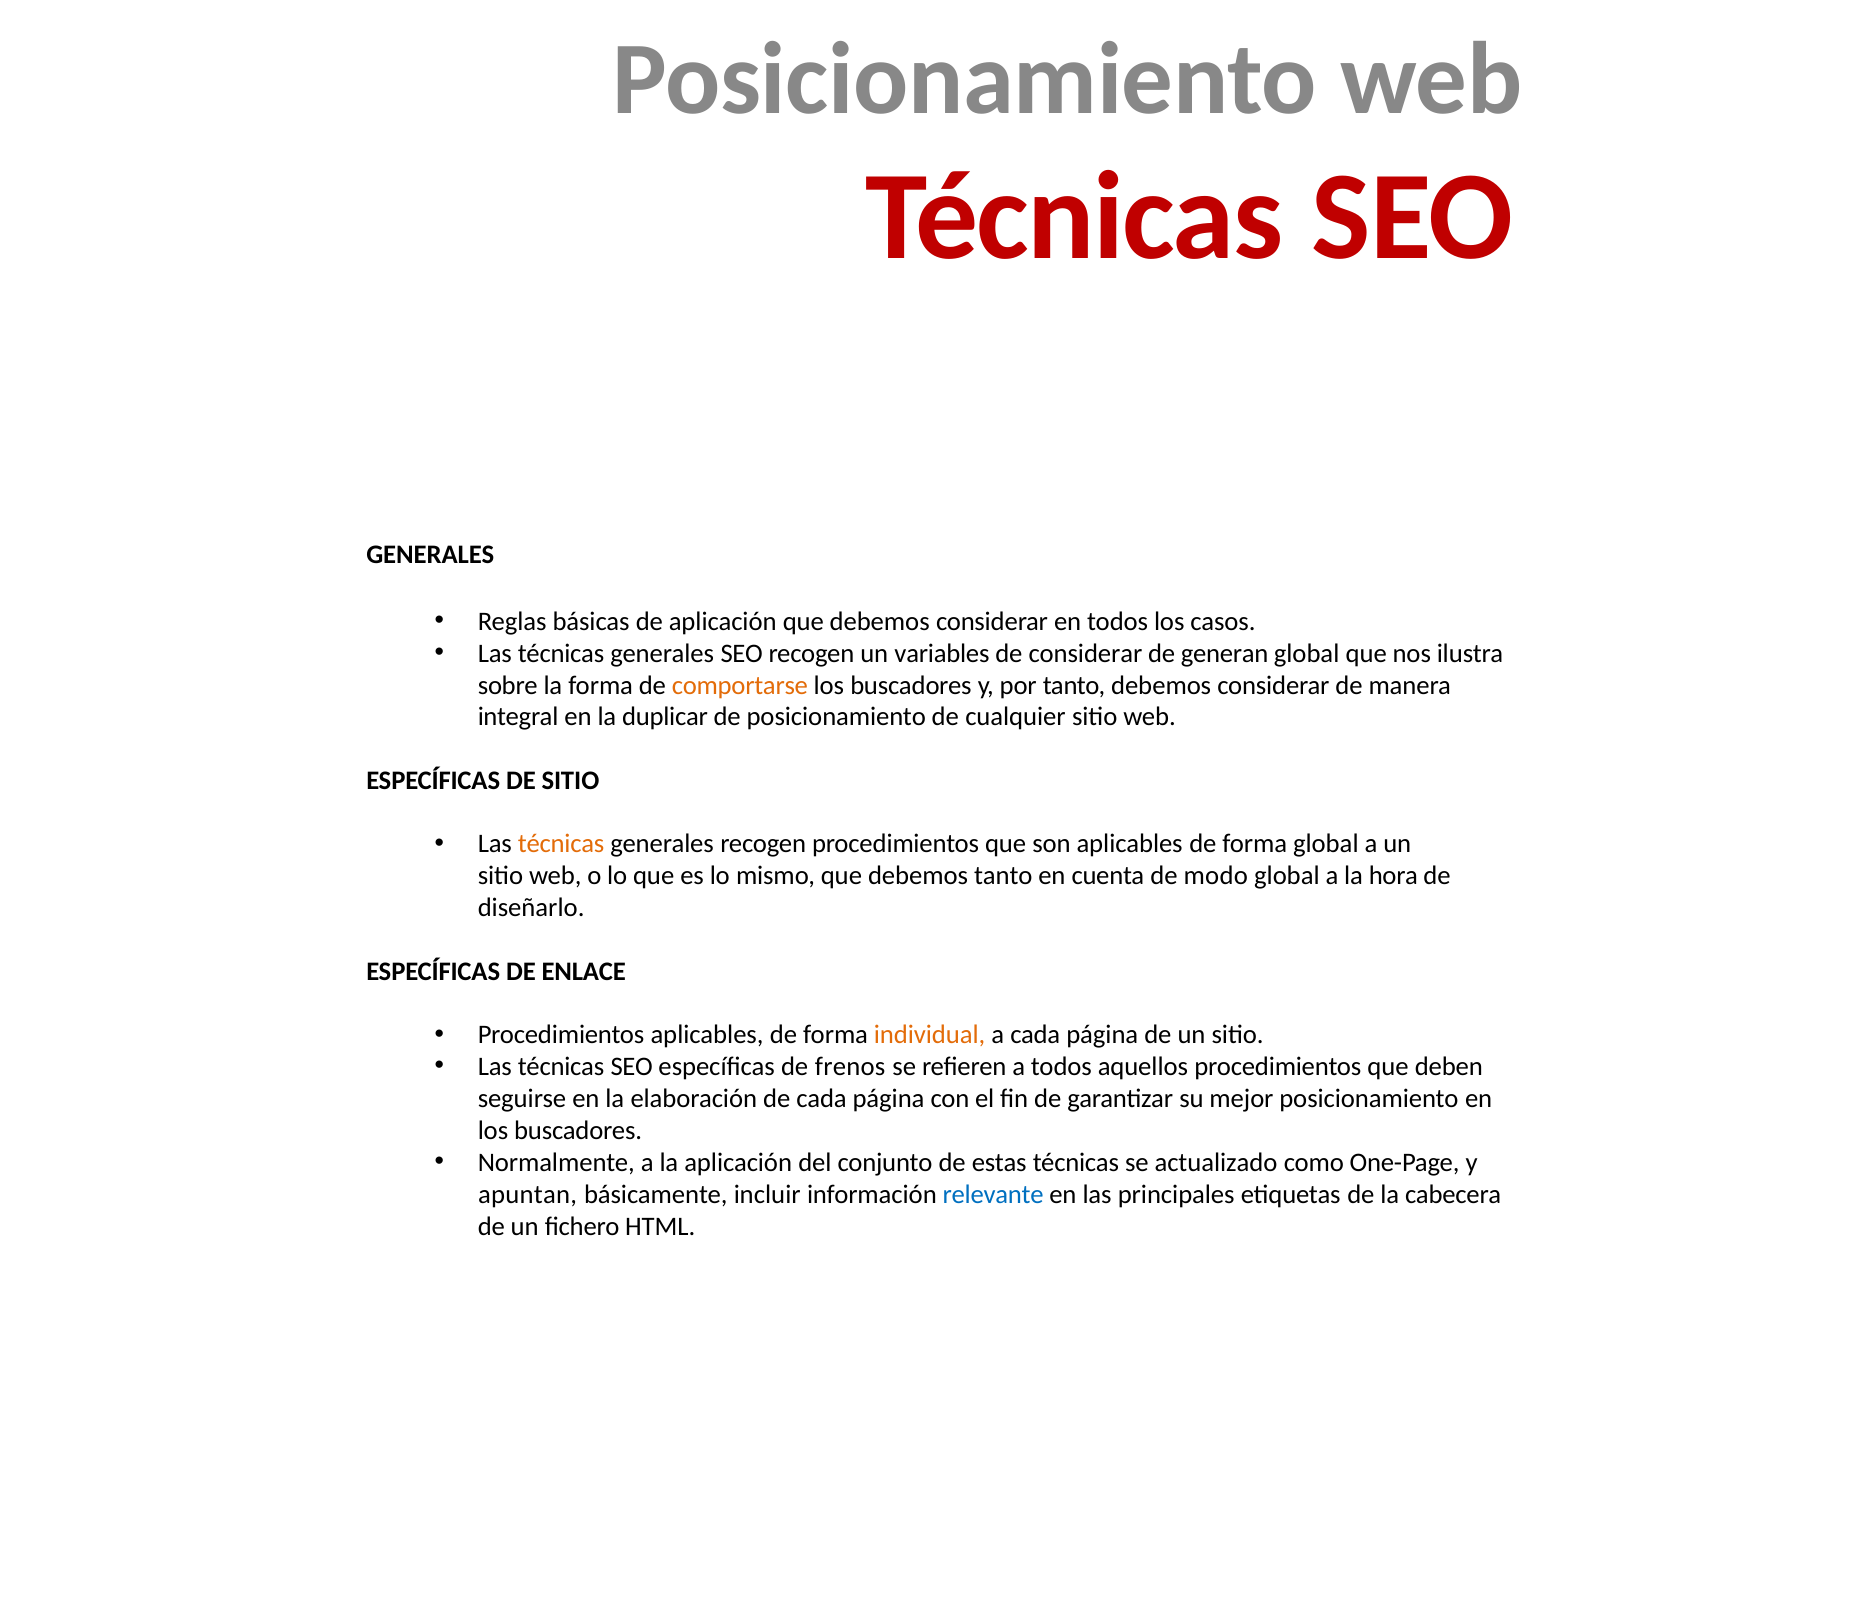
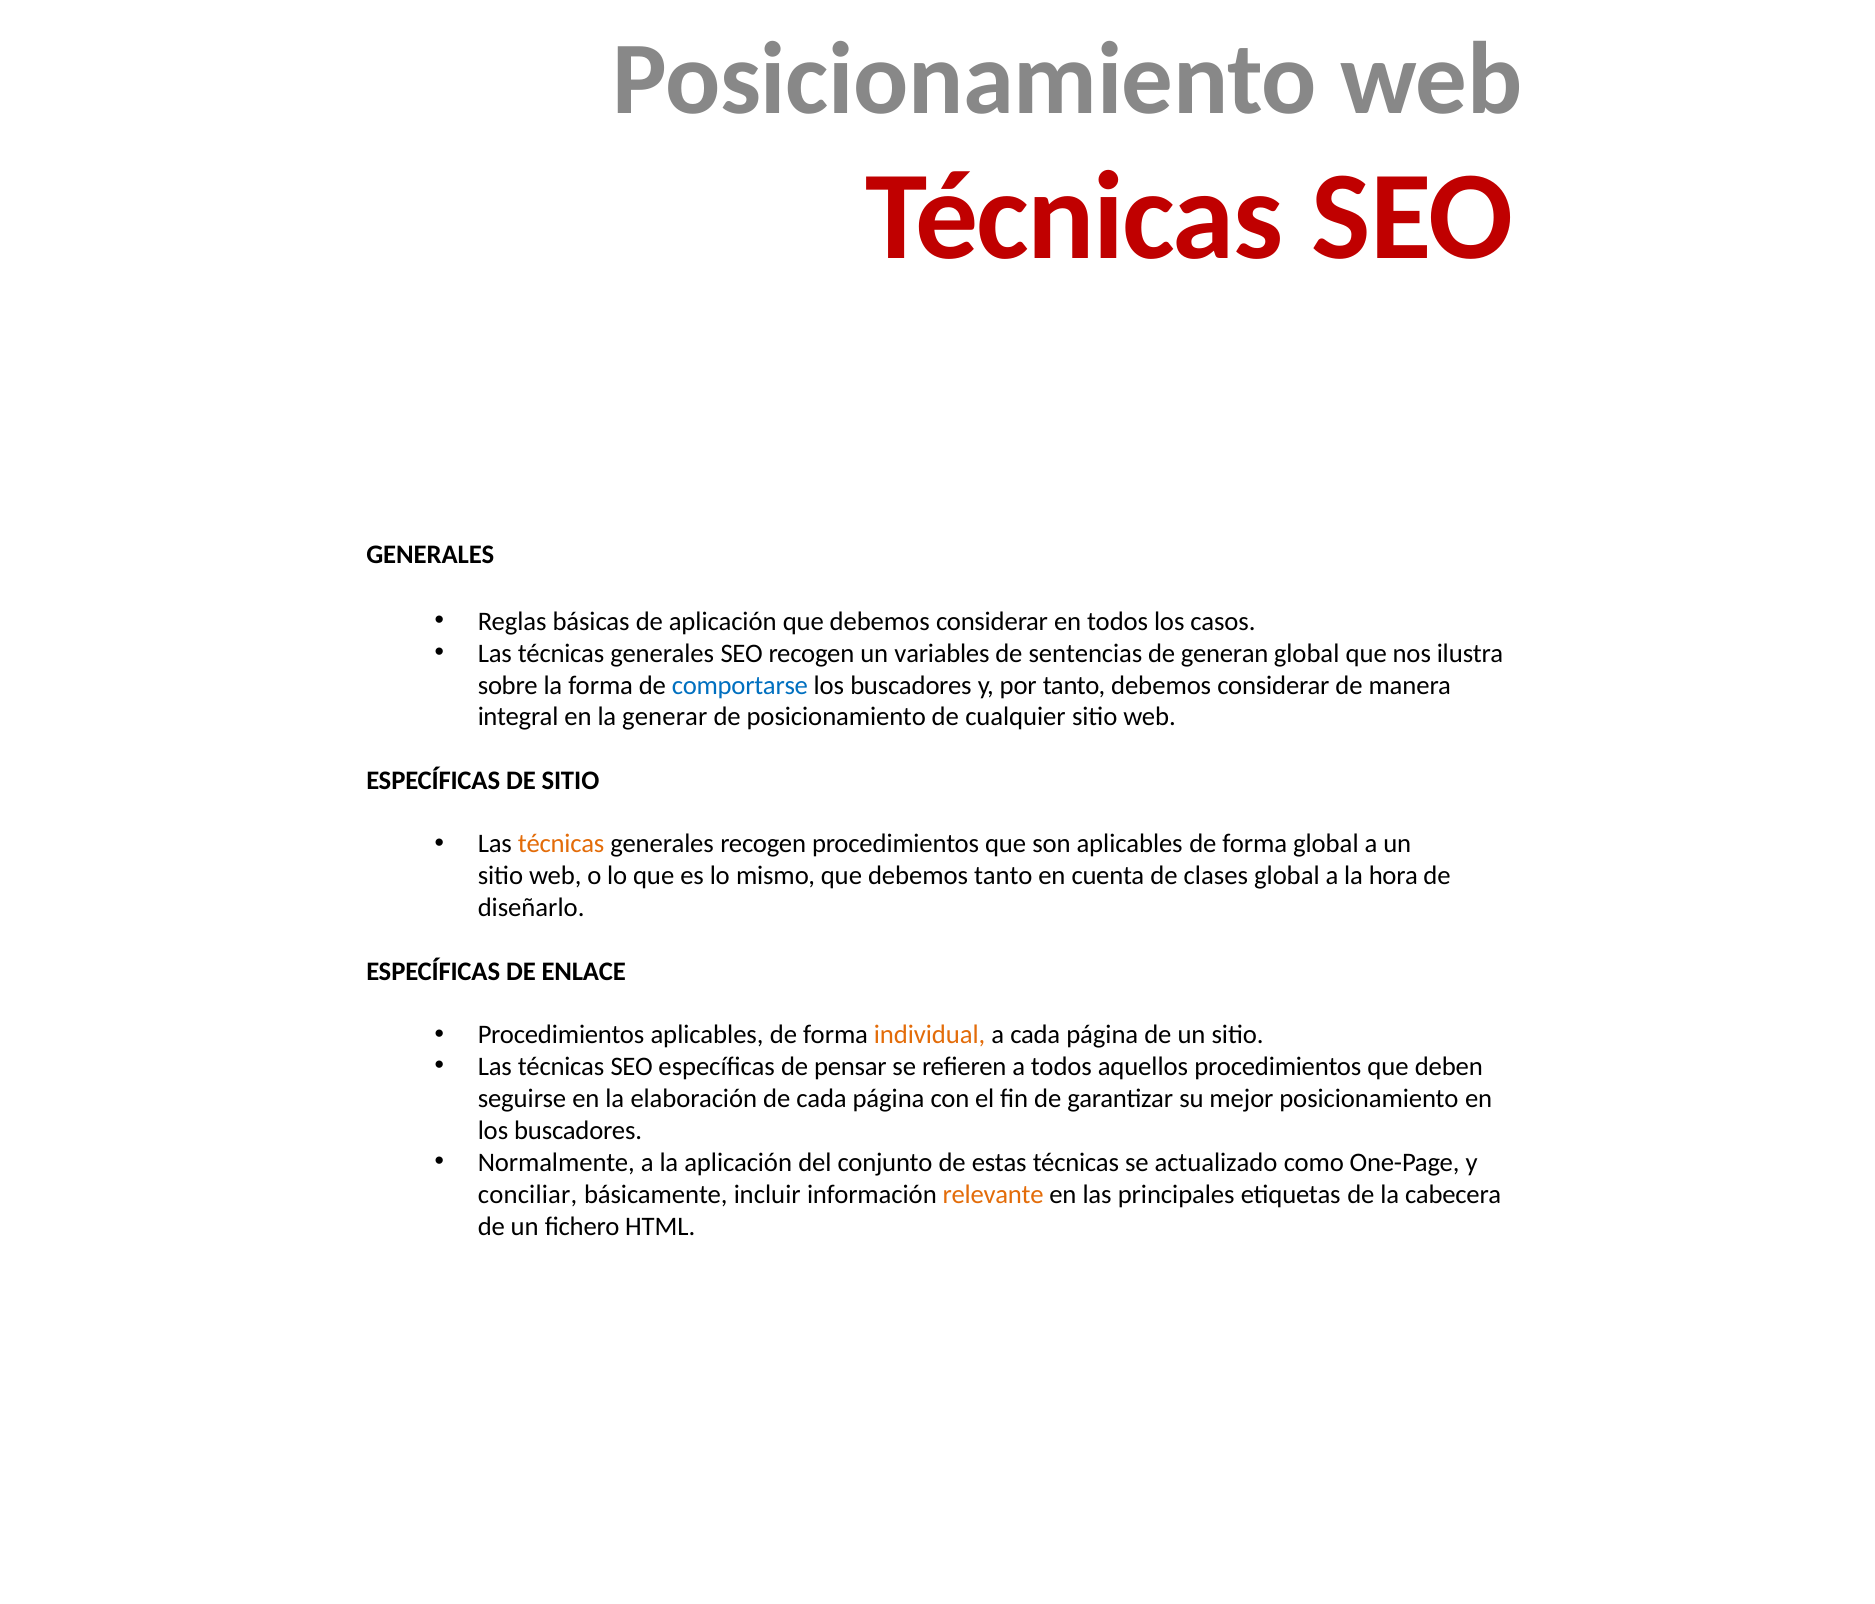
de considerar: considerar -> sentencias (1085, 653)
comportarse colour: orange -> blue (740, 685)
duplicar: duplicar -> generar (665, 717)
modo: modo -> clases (1216, 875)
frenos: frenos -> pensar (850, 1066)
apuntan: apuntan -> conciliar (528, 1194)
relevante colour: blue -> orange (993, 1194)
